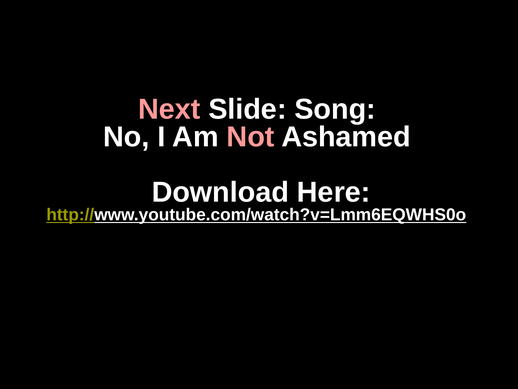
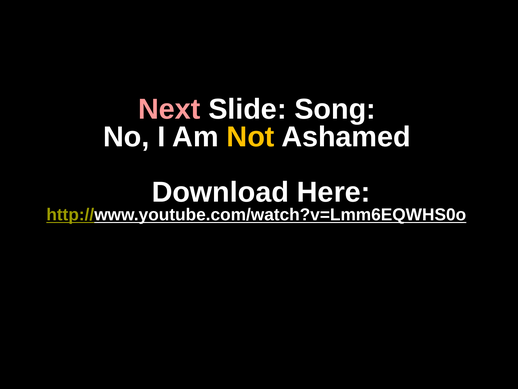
Not colour: pink -> yellow (251, 137)
